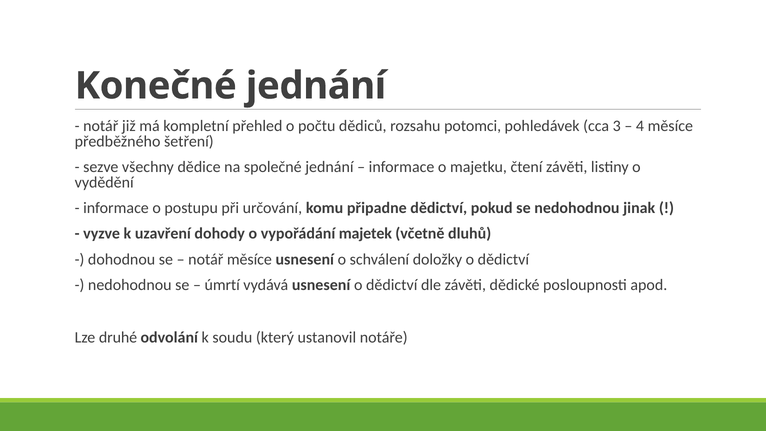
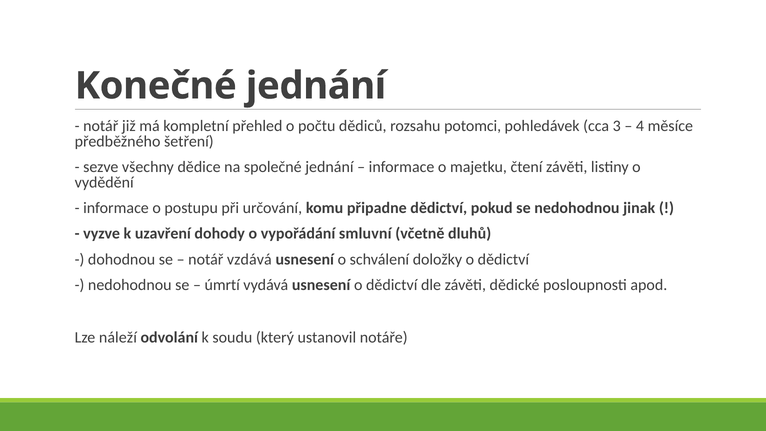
majetek: majetek -> smluvní (365, 234)
notář měsíce: měsíce -> vzdává (249, 259)
druhé: druhé -> náleží (118, 337)
